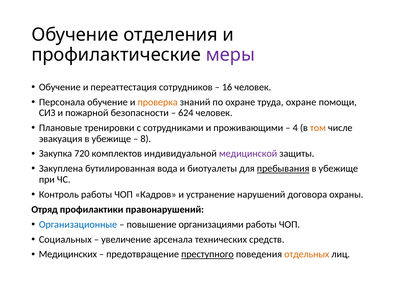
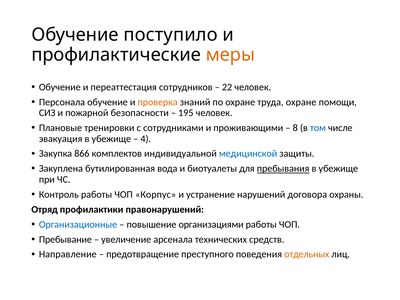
отделения: отделения -> поступило (171, 35)
меры colour: purple -> orange (230, 55)
16: 16 -> 22 (227, 87)
624: 624 -> 195 (186, 113)
4: 4 -> 8 (295, 128)
том colour: orange -> blue (318, 128)
8: 8 -> 4 (146, 139)
720: 720 -> 866 (82, 154)
медицинской colour: purple -> blue (248, 154)
Кадров: Кадров -> Корпус (156, 194)
Социальных: Социальных -> Пребывание (65, 239)
Медицинских: Медицинских -> Направление (68, 254)
преступного underline: present -> none (207, 254)
